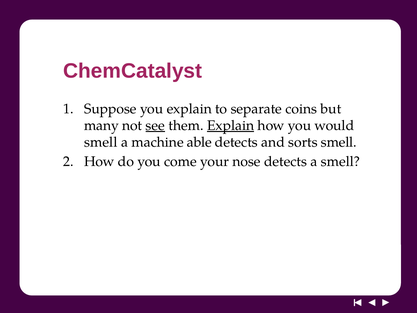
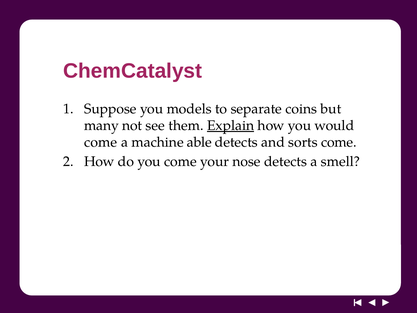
you explain: explain -> models (189, 109)
see underline: present -> none (155, 125)
smell: smell -> come (101, 142)
sorts smell: smell -> come (339, 142)
